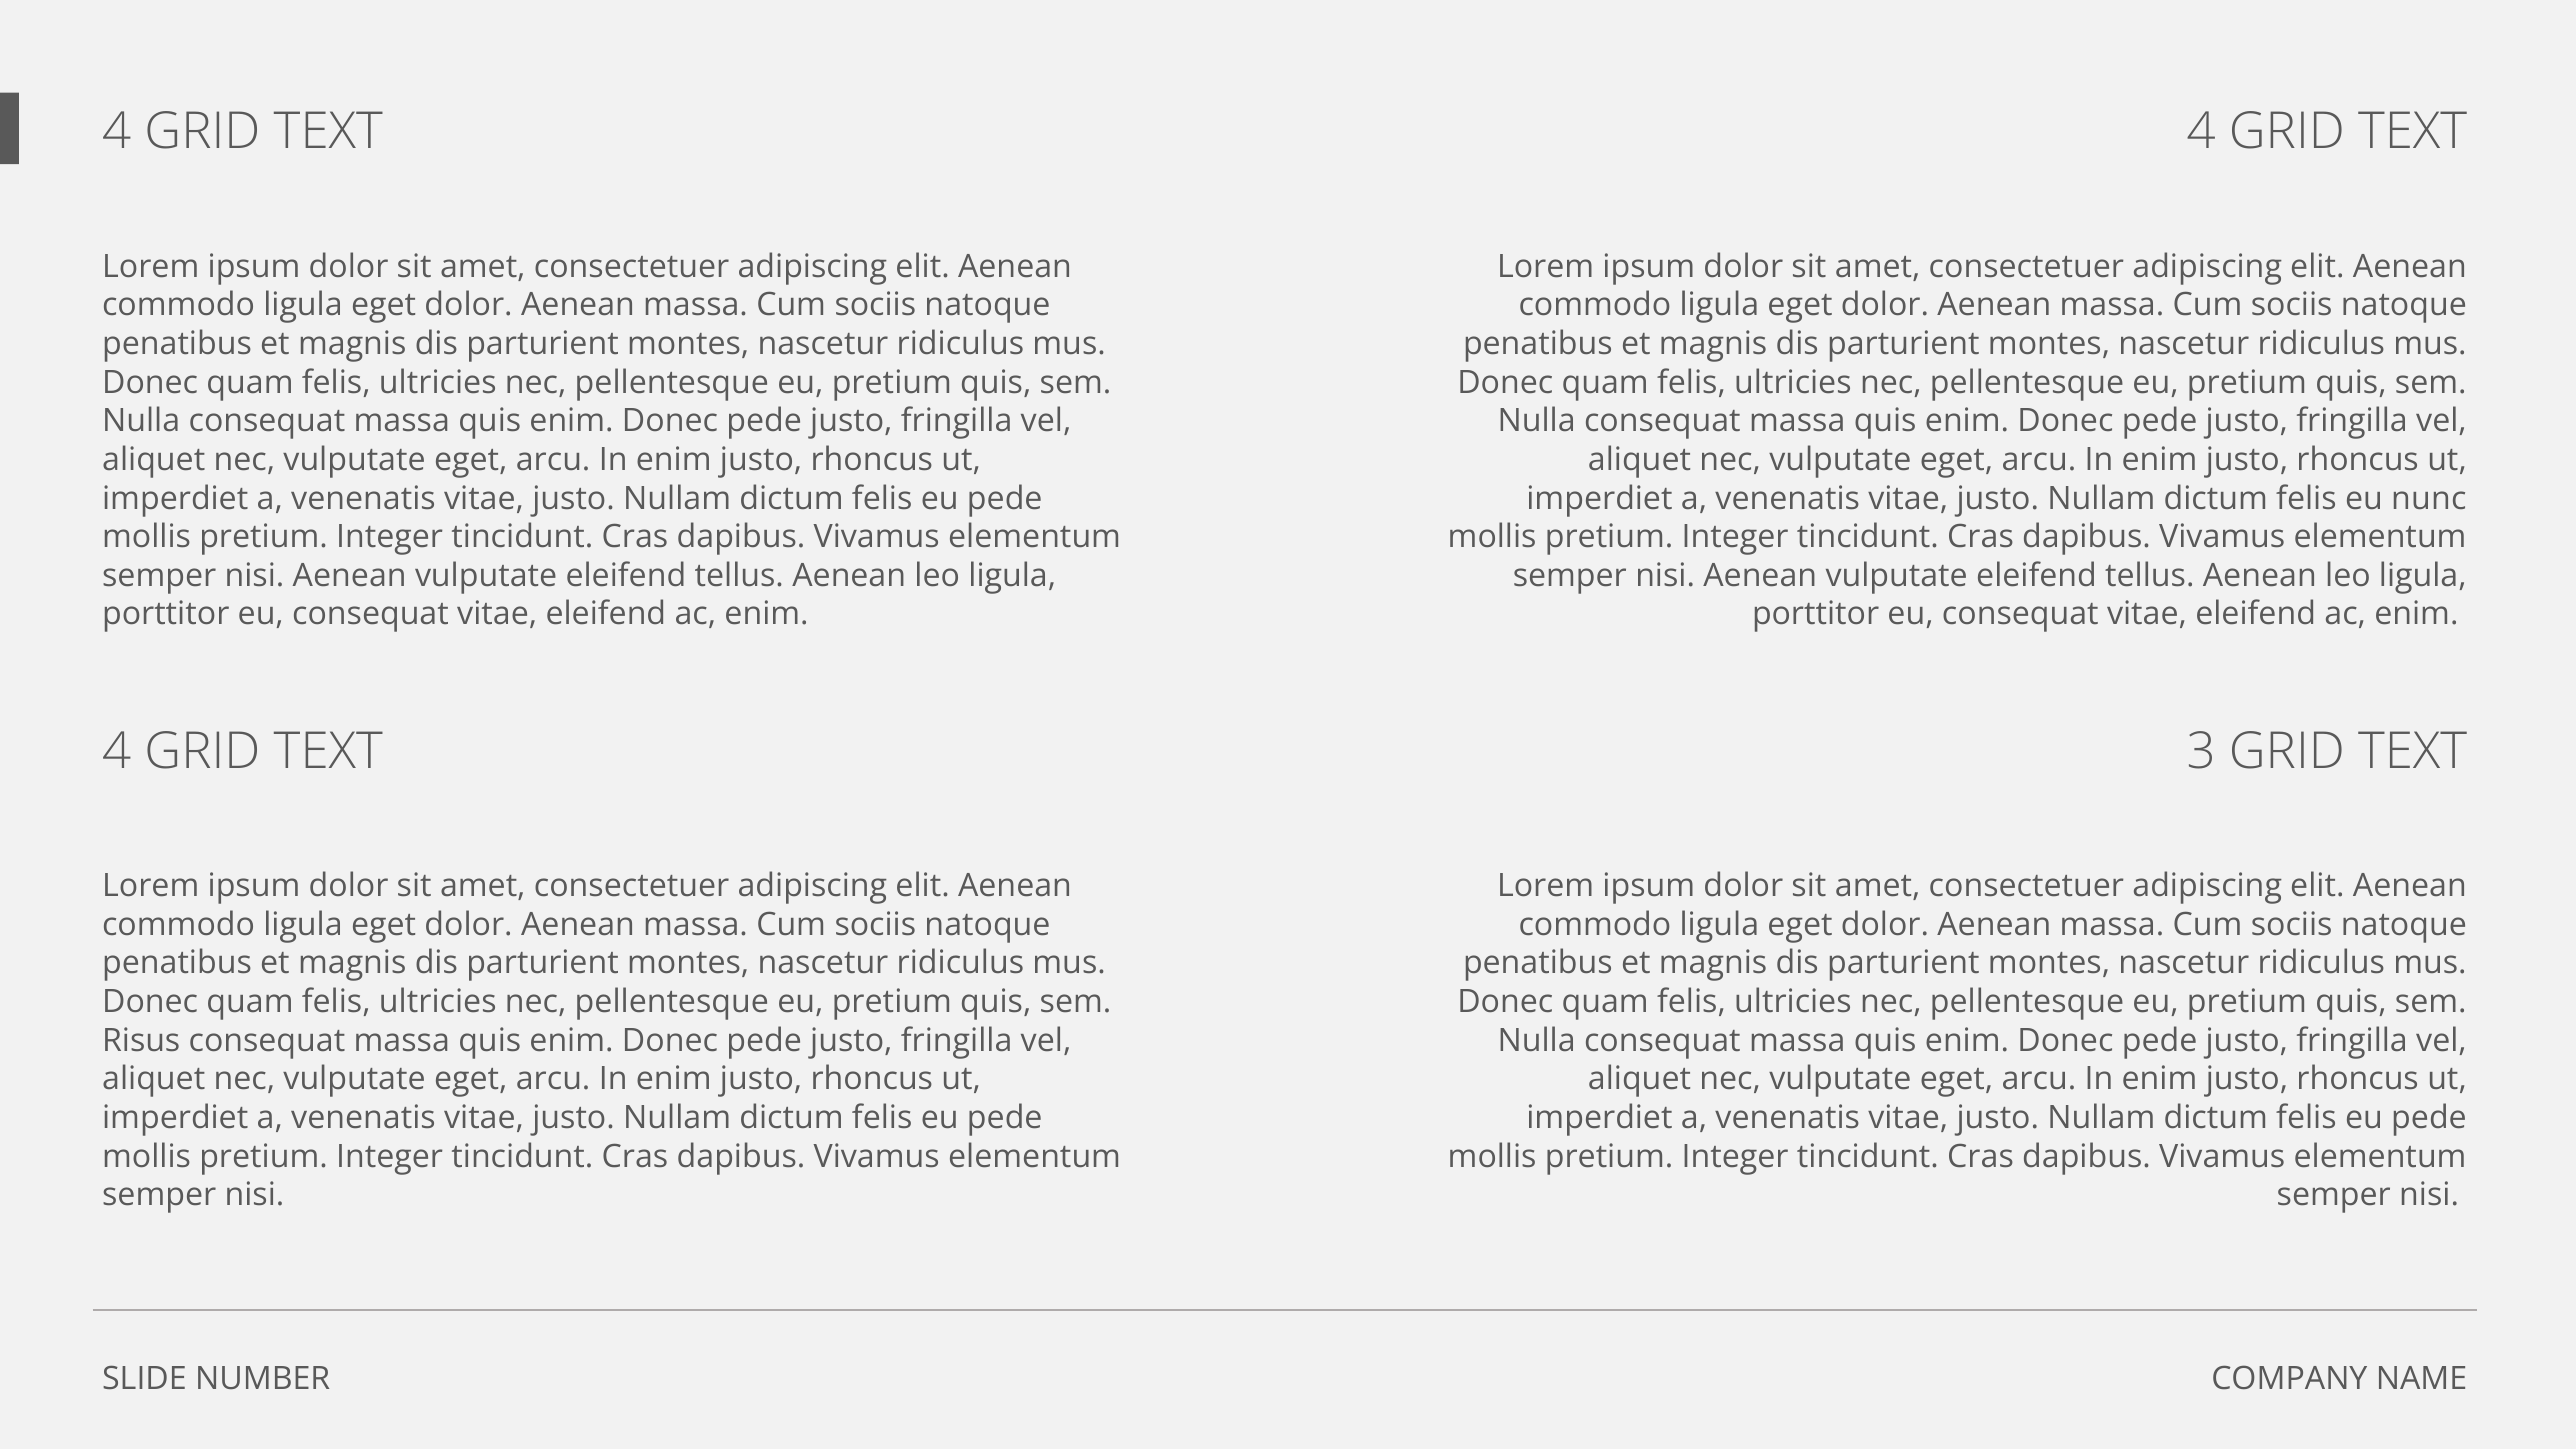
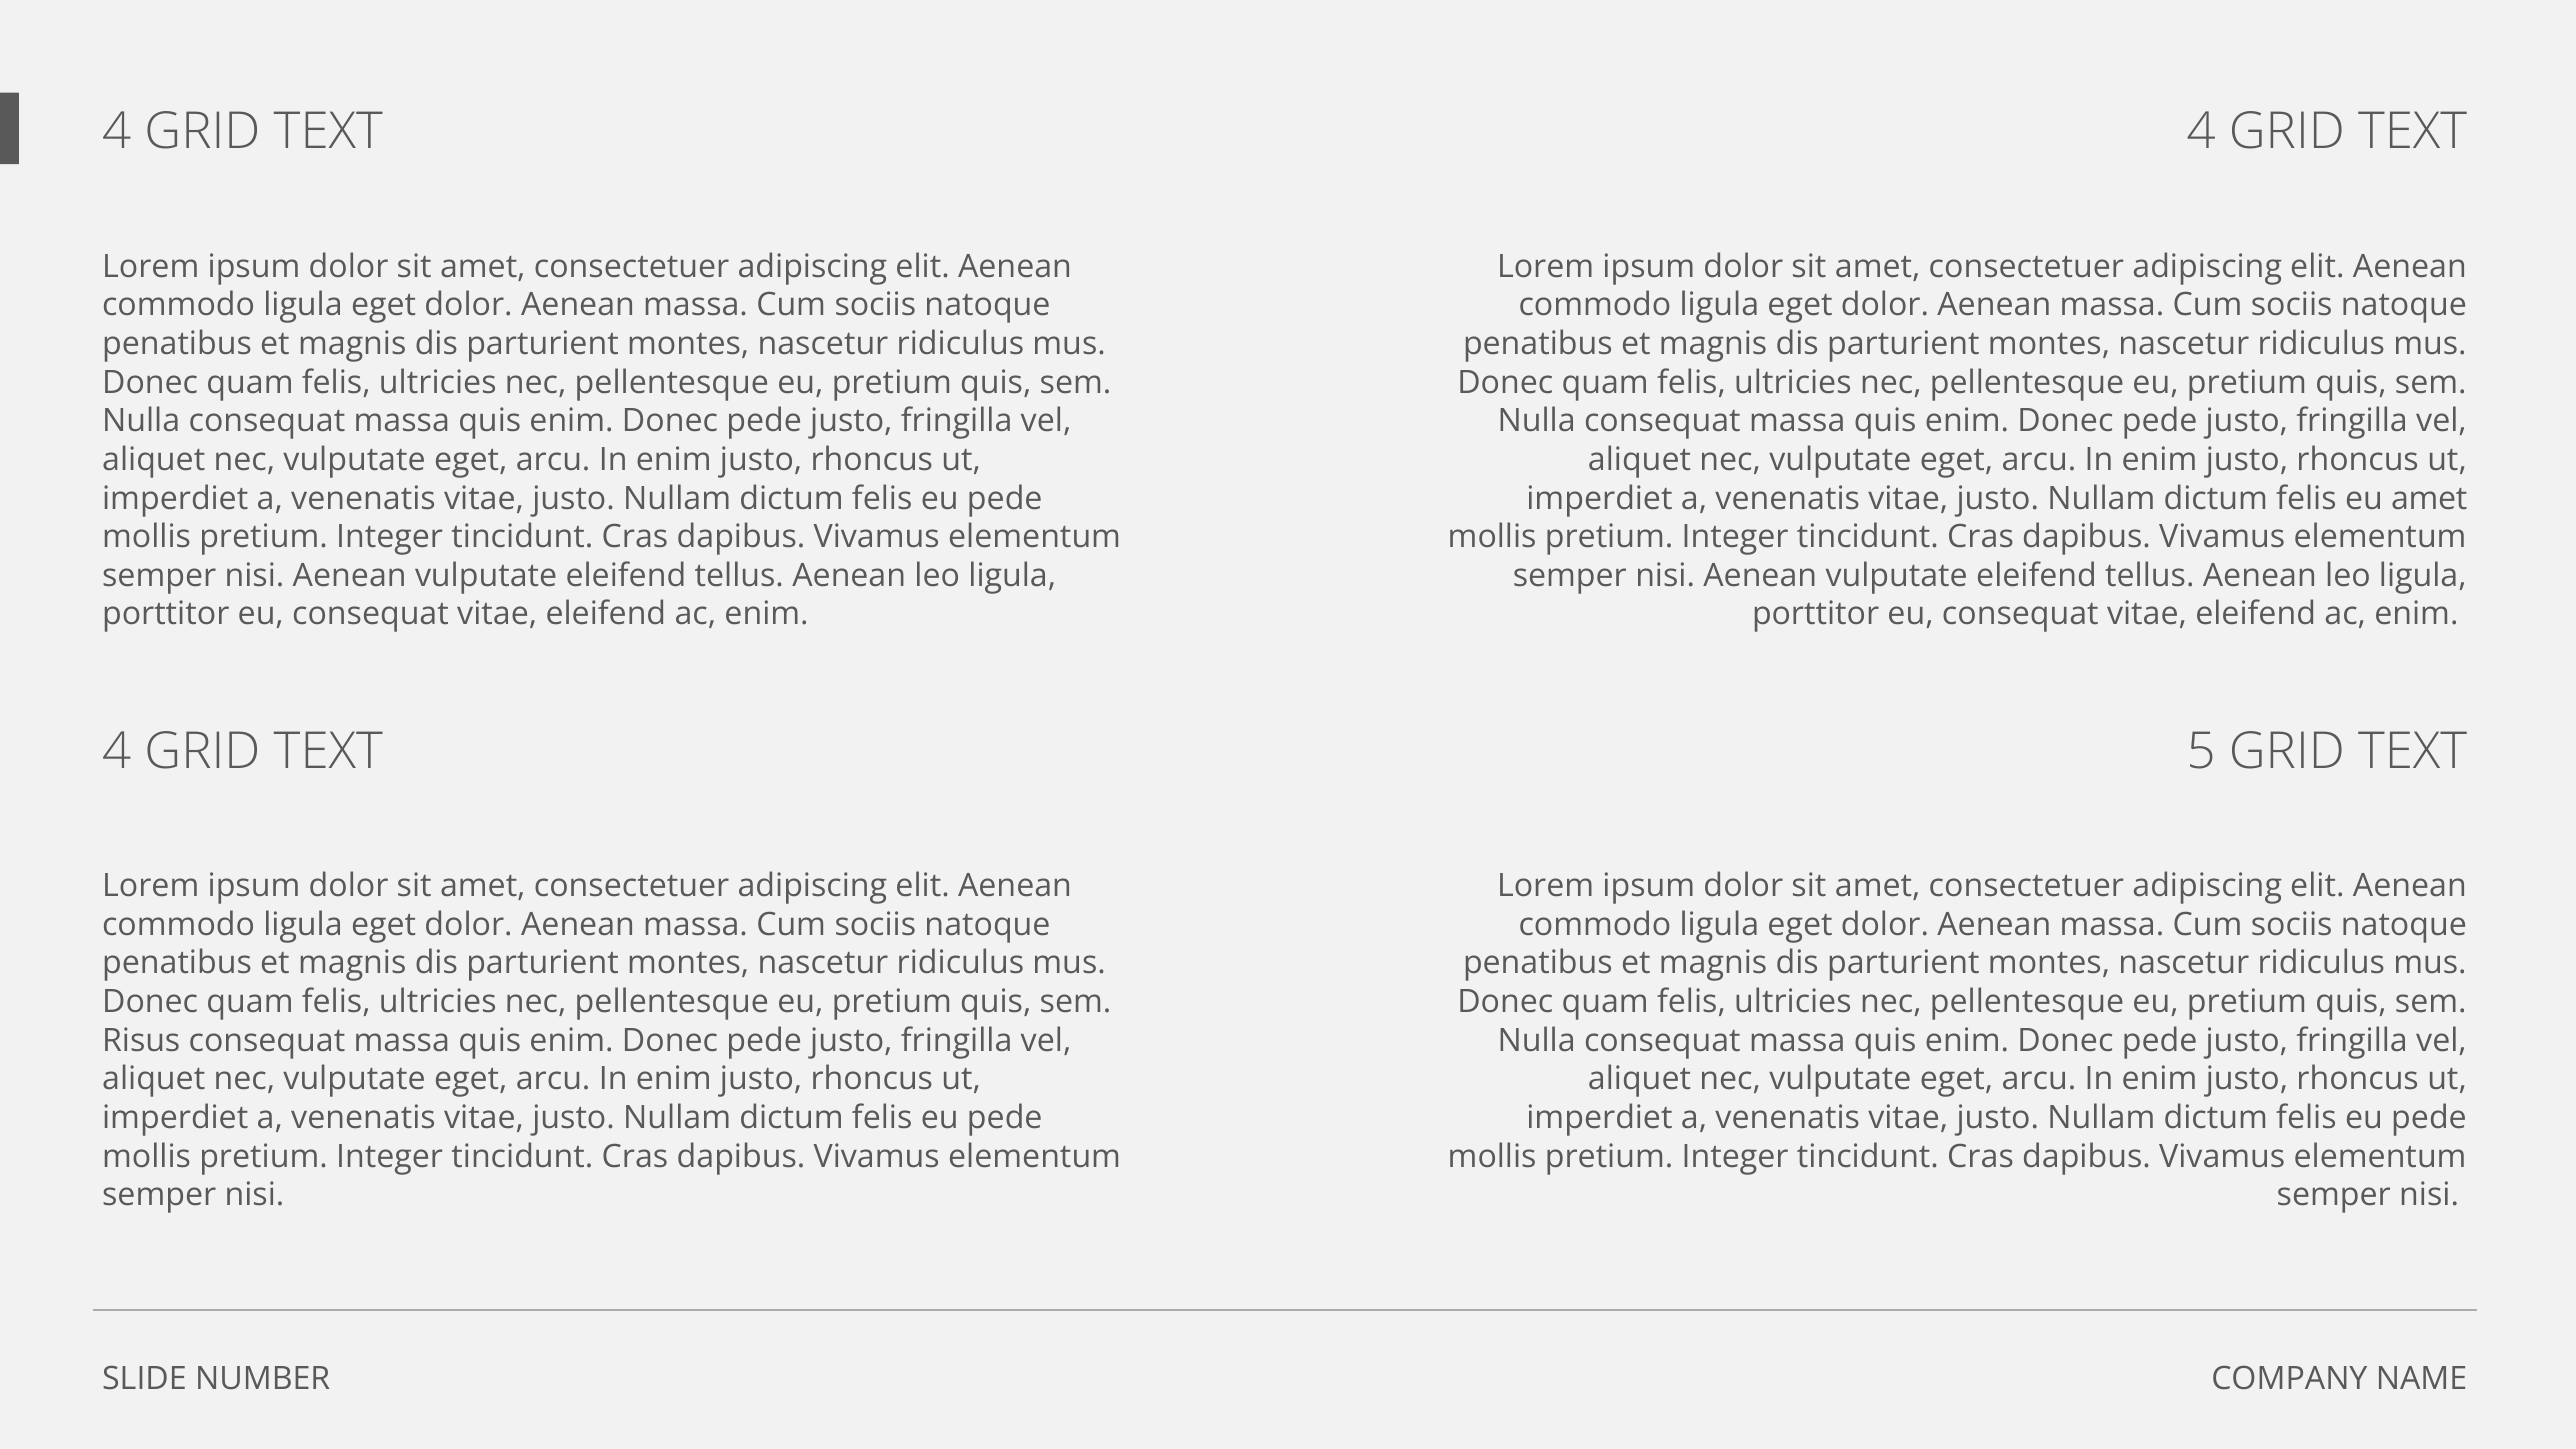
eu nunc: nunc -> amet (2429, 498)
3: 3 -> 5 (2201, 751)
